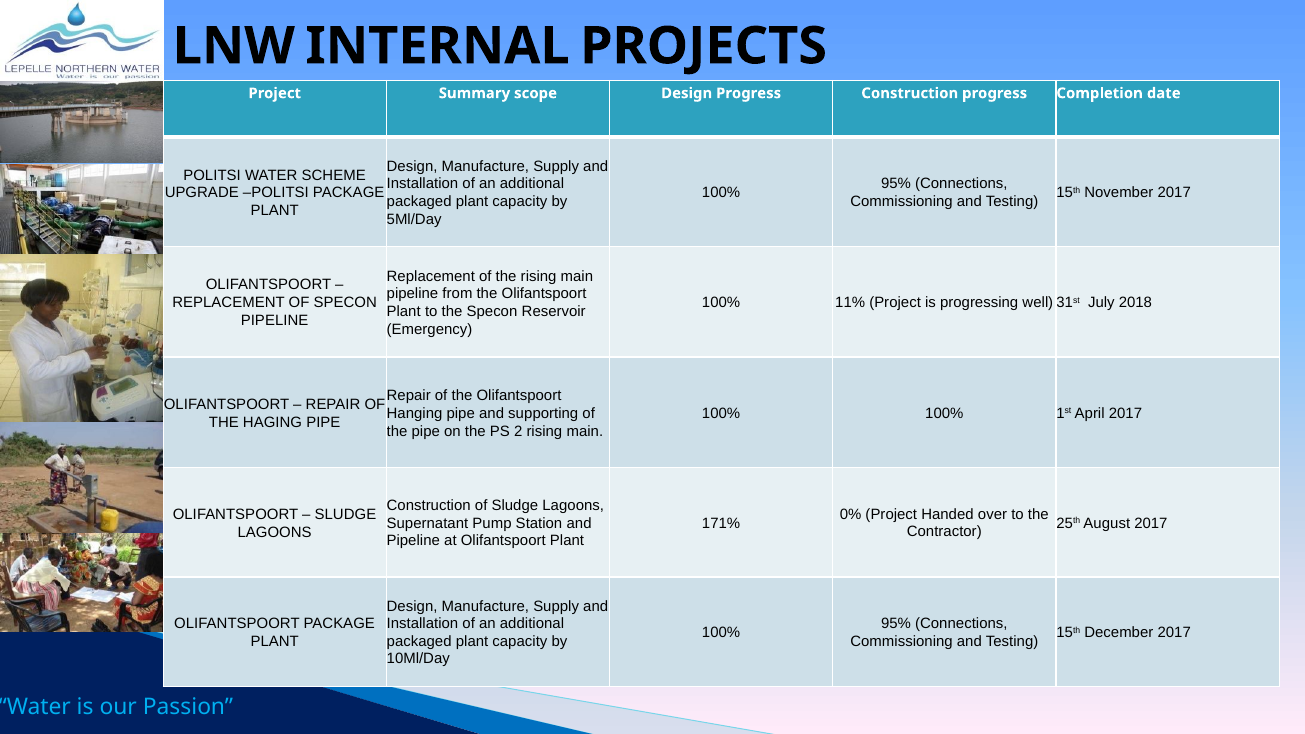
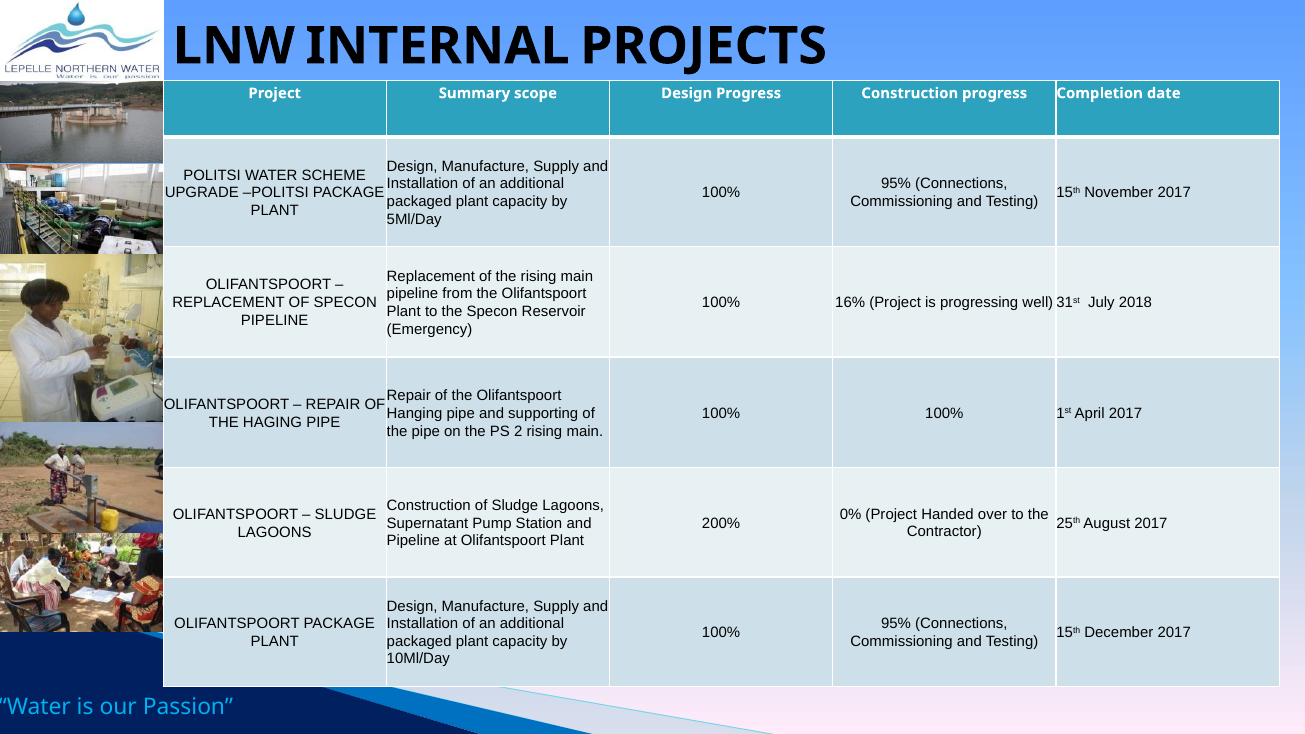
11%: 11% -> 16% (850, 303)
171%: 171% -> 200% (721, 523)
